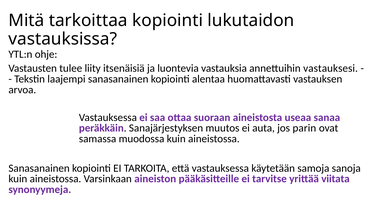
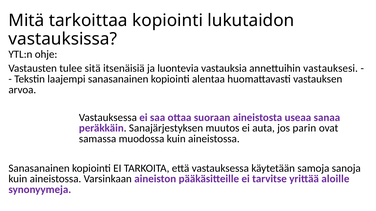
liity: liity -> sitä (93, 69)
viitata: viitata -> aloille (335, 179)
